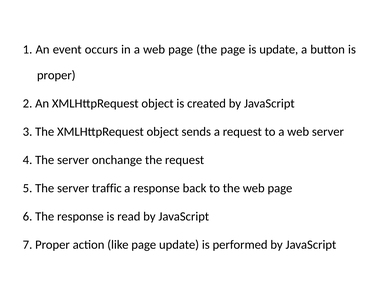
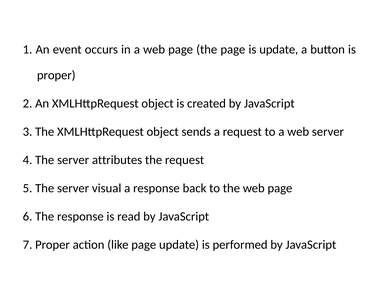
onchange: onchange -> attributes (117, 160)
traffic: traffic -> visual (107, 188)
